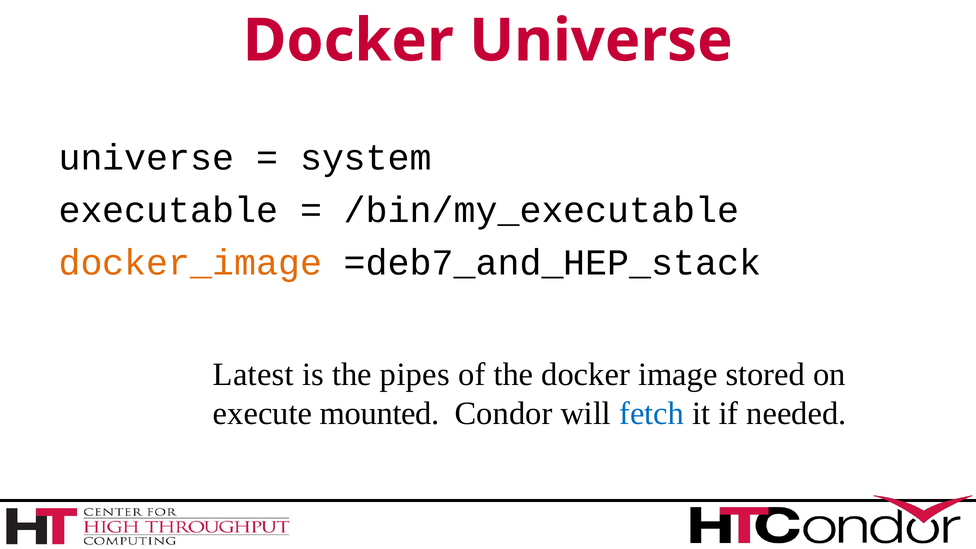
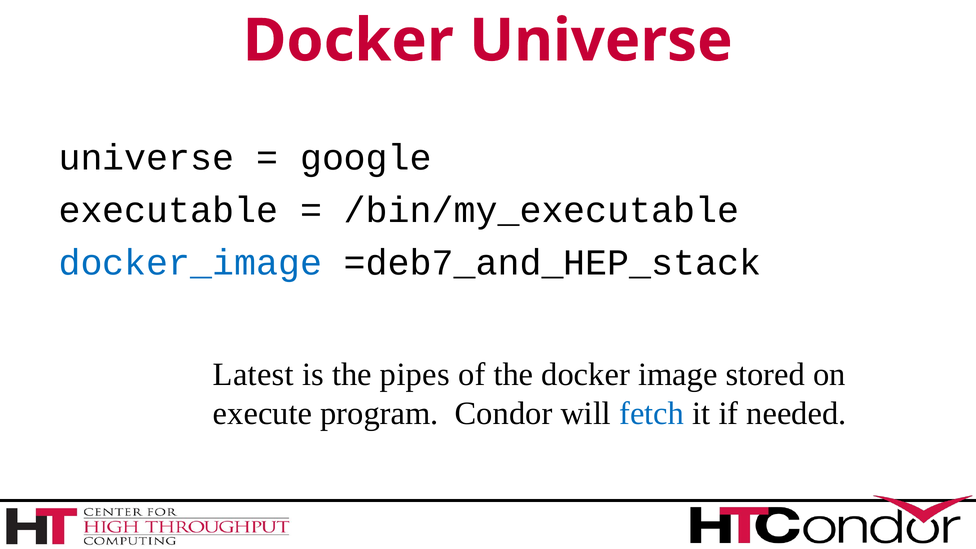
system: system -> google (366, 158)
docker_image colour: orange -> blue (190, 263)
mounted: mounted -> program (379, 413)
